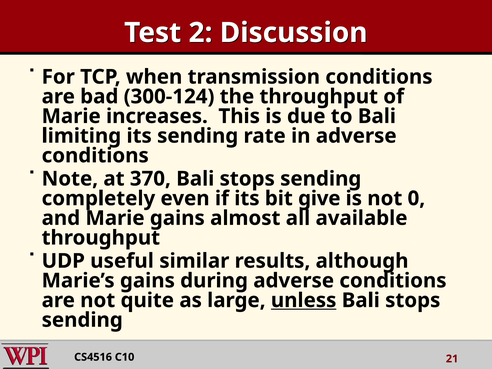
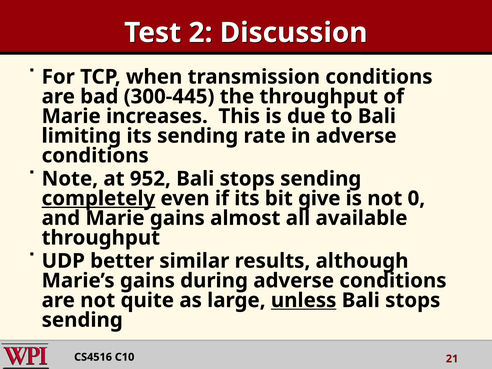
300-124: 300-124 -> 300-445 (169, 97)
370: 370 -> 952 (150, 179)
completely underline: none -> present (98, 198)
useful: useful -> better (122, 261)
